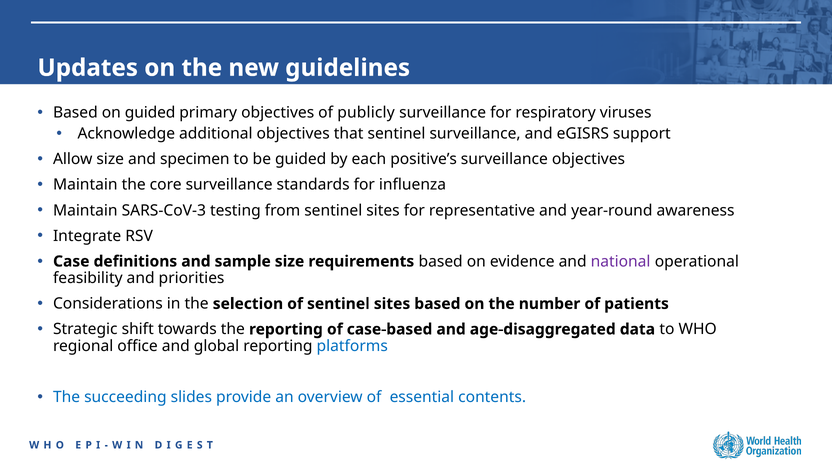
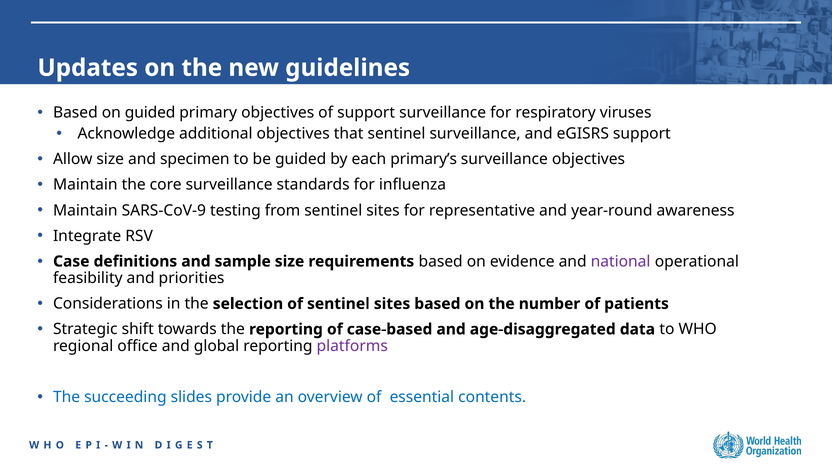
of publicly: publicly -> support (366, 113)
positive’s: positive’s -> primary’s (424, 159)
SARS-CoV-3: SARS-CoV-3 -> SARS-CoV-9 (164, 210)
platforms colour: blue -> purple (352, 346)
